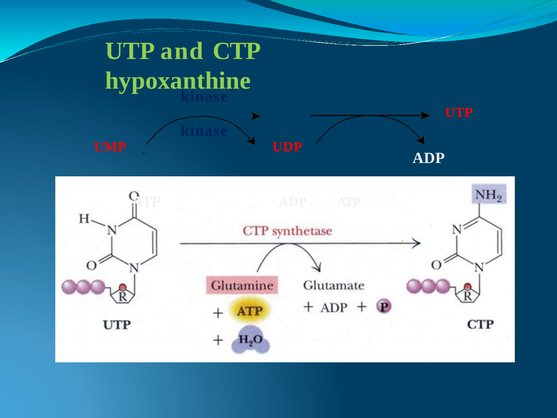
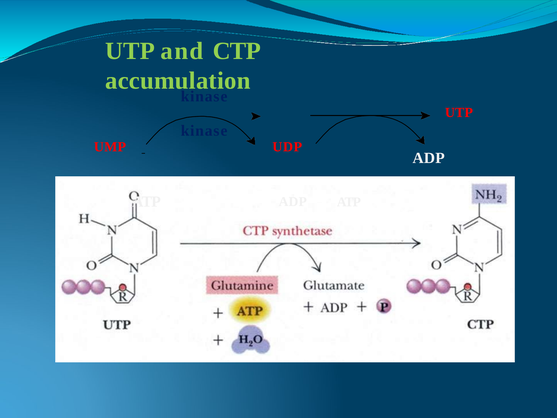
hypoxanthine: hypoxanthine -> accumulation (178, 81)
